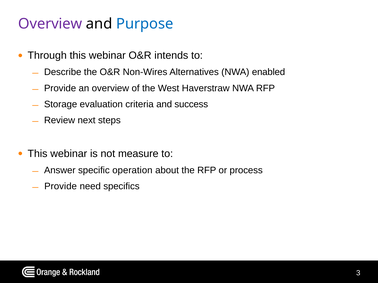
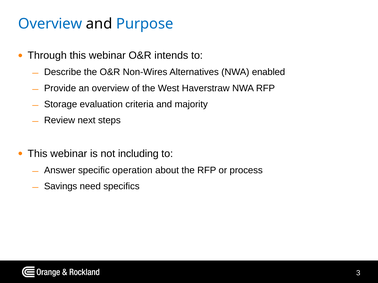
Overview colour: purple -> blue (50, 24)
success: success -> majority (191, 104)
measure: measure -> including (138, 154)
Provide: Provide -> Savings (61, 187)
